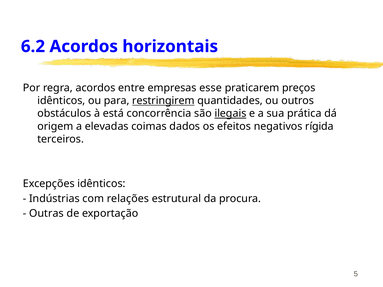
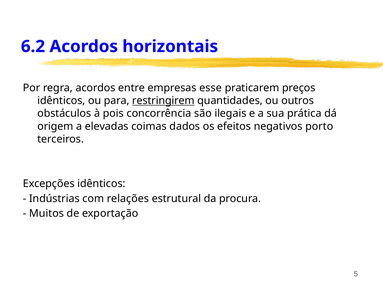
está: está -> pois (113, 114)
ilegais underline: present -> none (230, 114)
rígida: rígida -> porto (319, 126)
Outras: Outras -> Muitos (47, 214)
